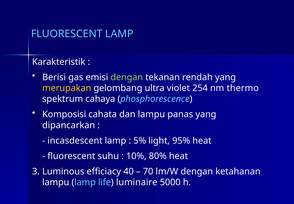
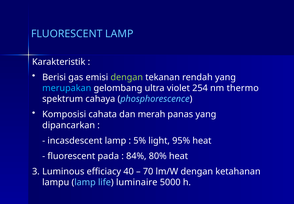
merupakan colour: yellow -> light blue (67, 88)
dan lampu: lampu -> merah (152, 114)
suhu: suhu -> pada (108, 156)
10%: 10% -> 84% (136, 156)
